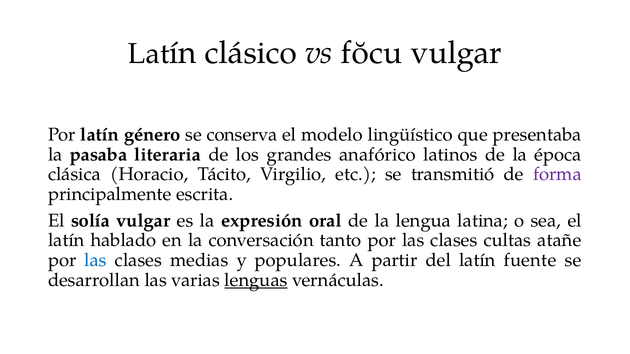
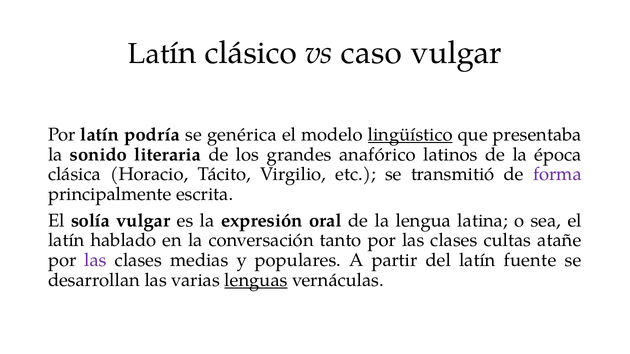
fŏcu: fŏcu -> caso (372, 53)
género: género -> podría (152, 135)
conserva: conserva -> genérica (242, 135)
lingüístico underline: none -> present (410, 135)
pasaba: pasaba -> sonido (99, 155)
las colour: blue -> purple (96, 261)
